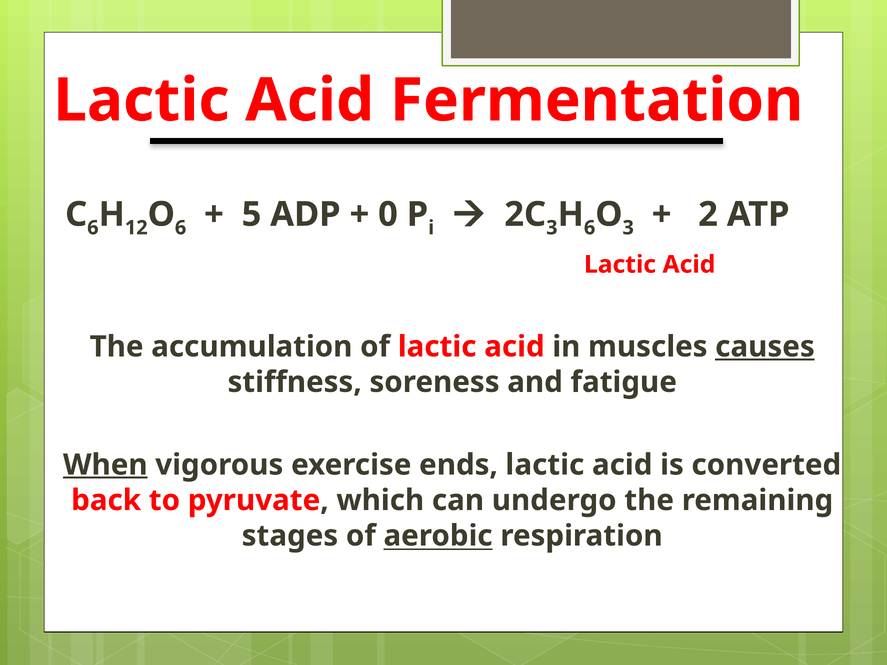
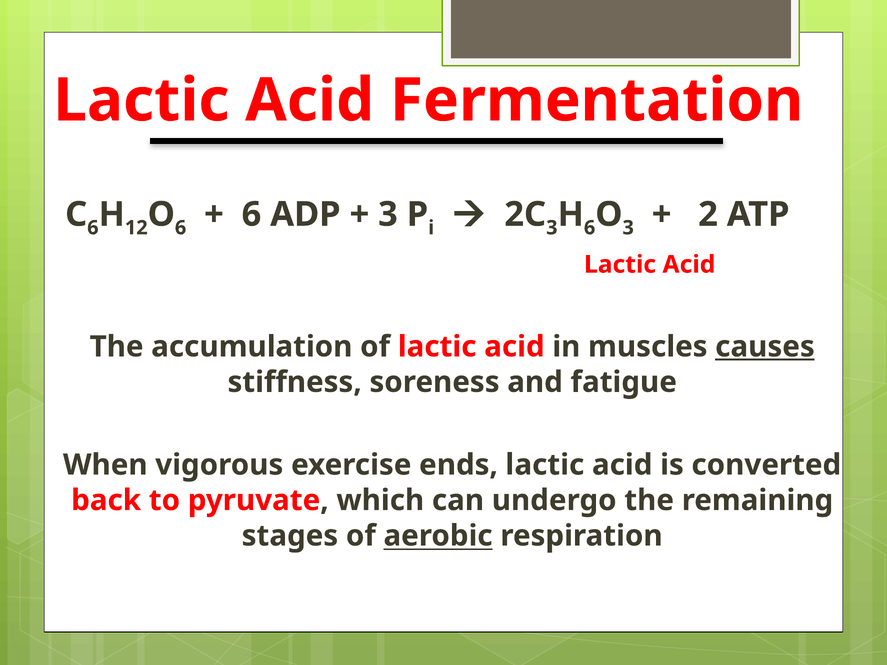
5: 5 -> 6 (251, 214)
0: 0 -> 3 (388, 214)
When underline: present -> none (105, 465)
